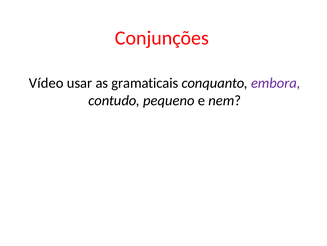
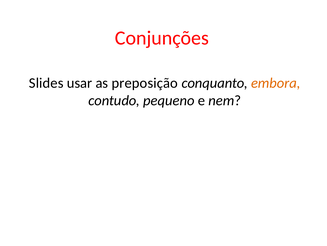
Vídeo: Vídeo -> Slides (46, 83)
gramaticais: gramaticais -> preposição (145, 83)
embora colour: purple -> orange (276, 83)
